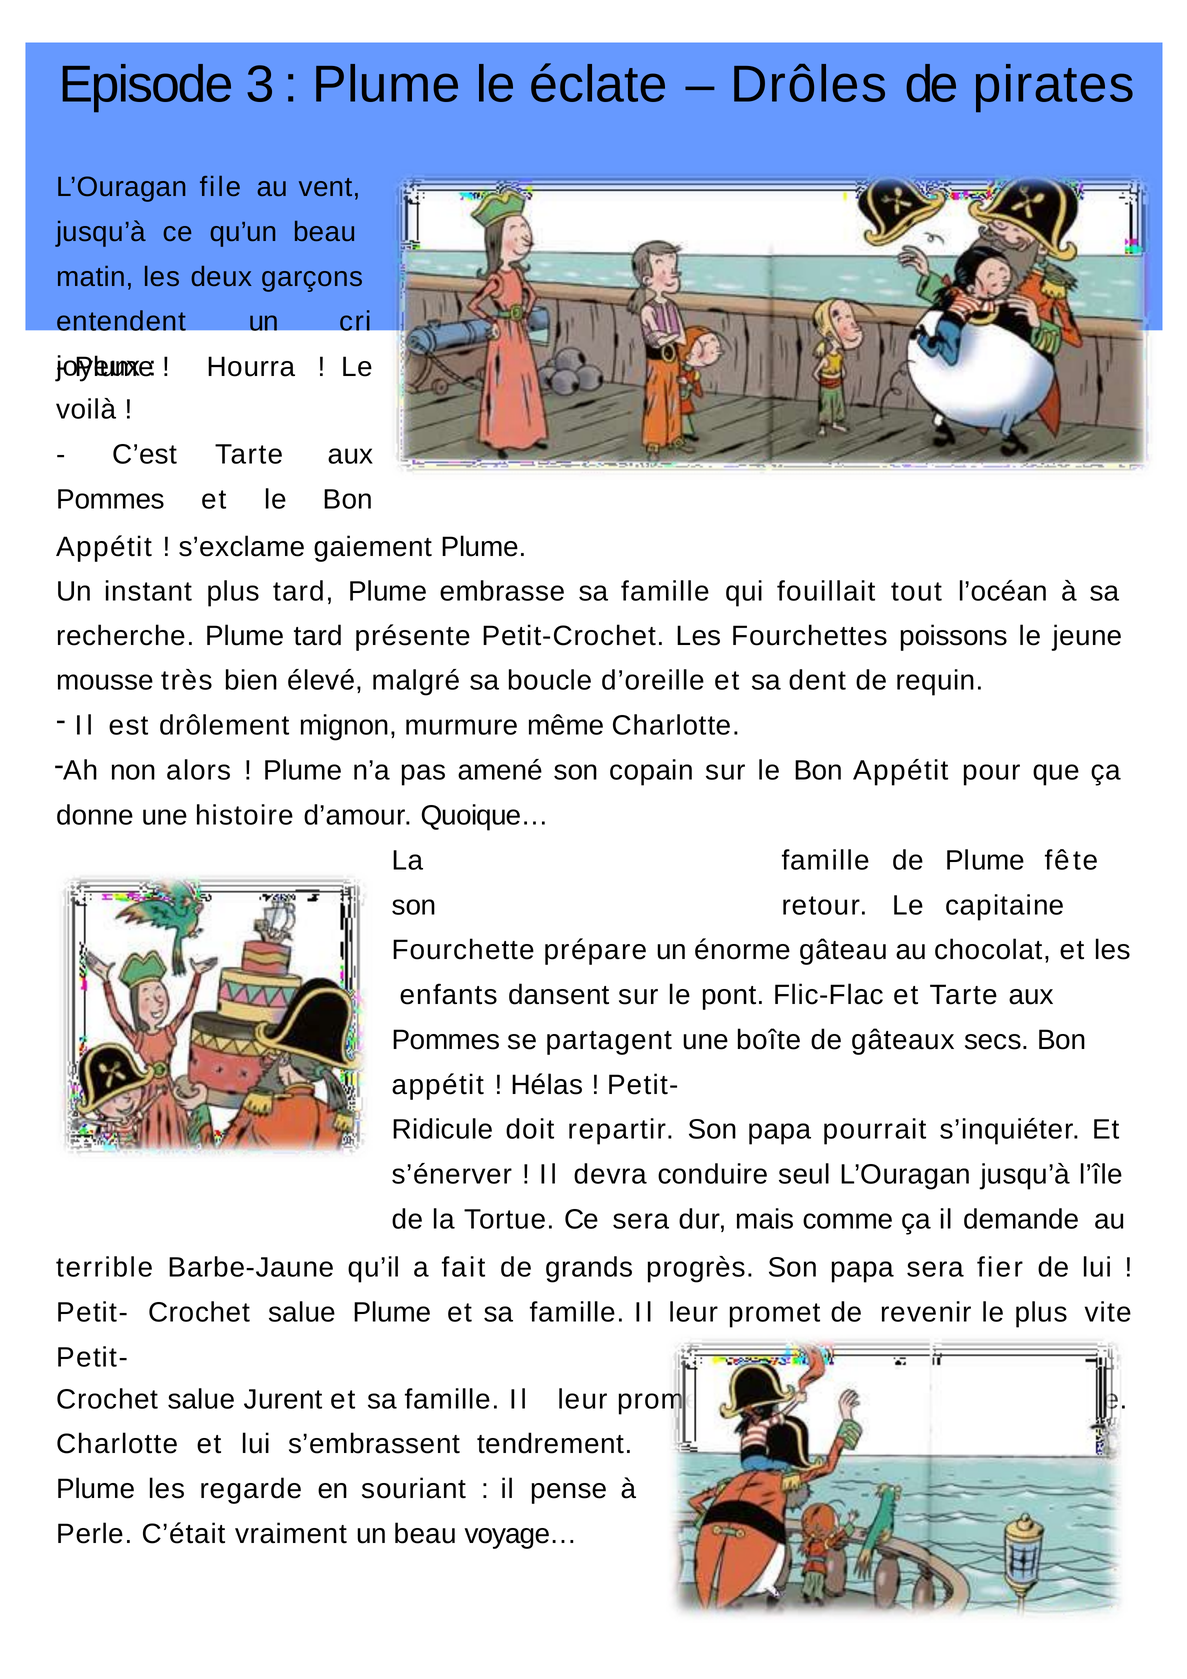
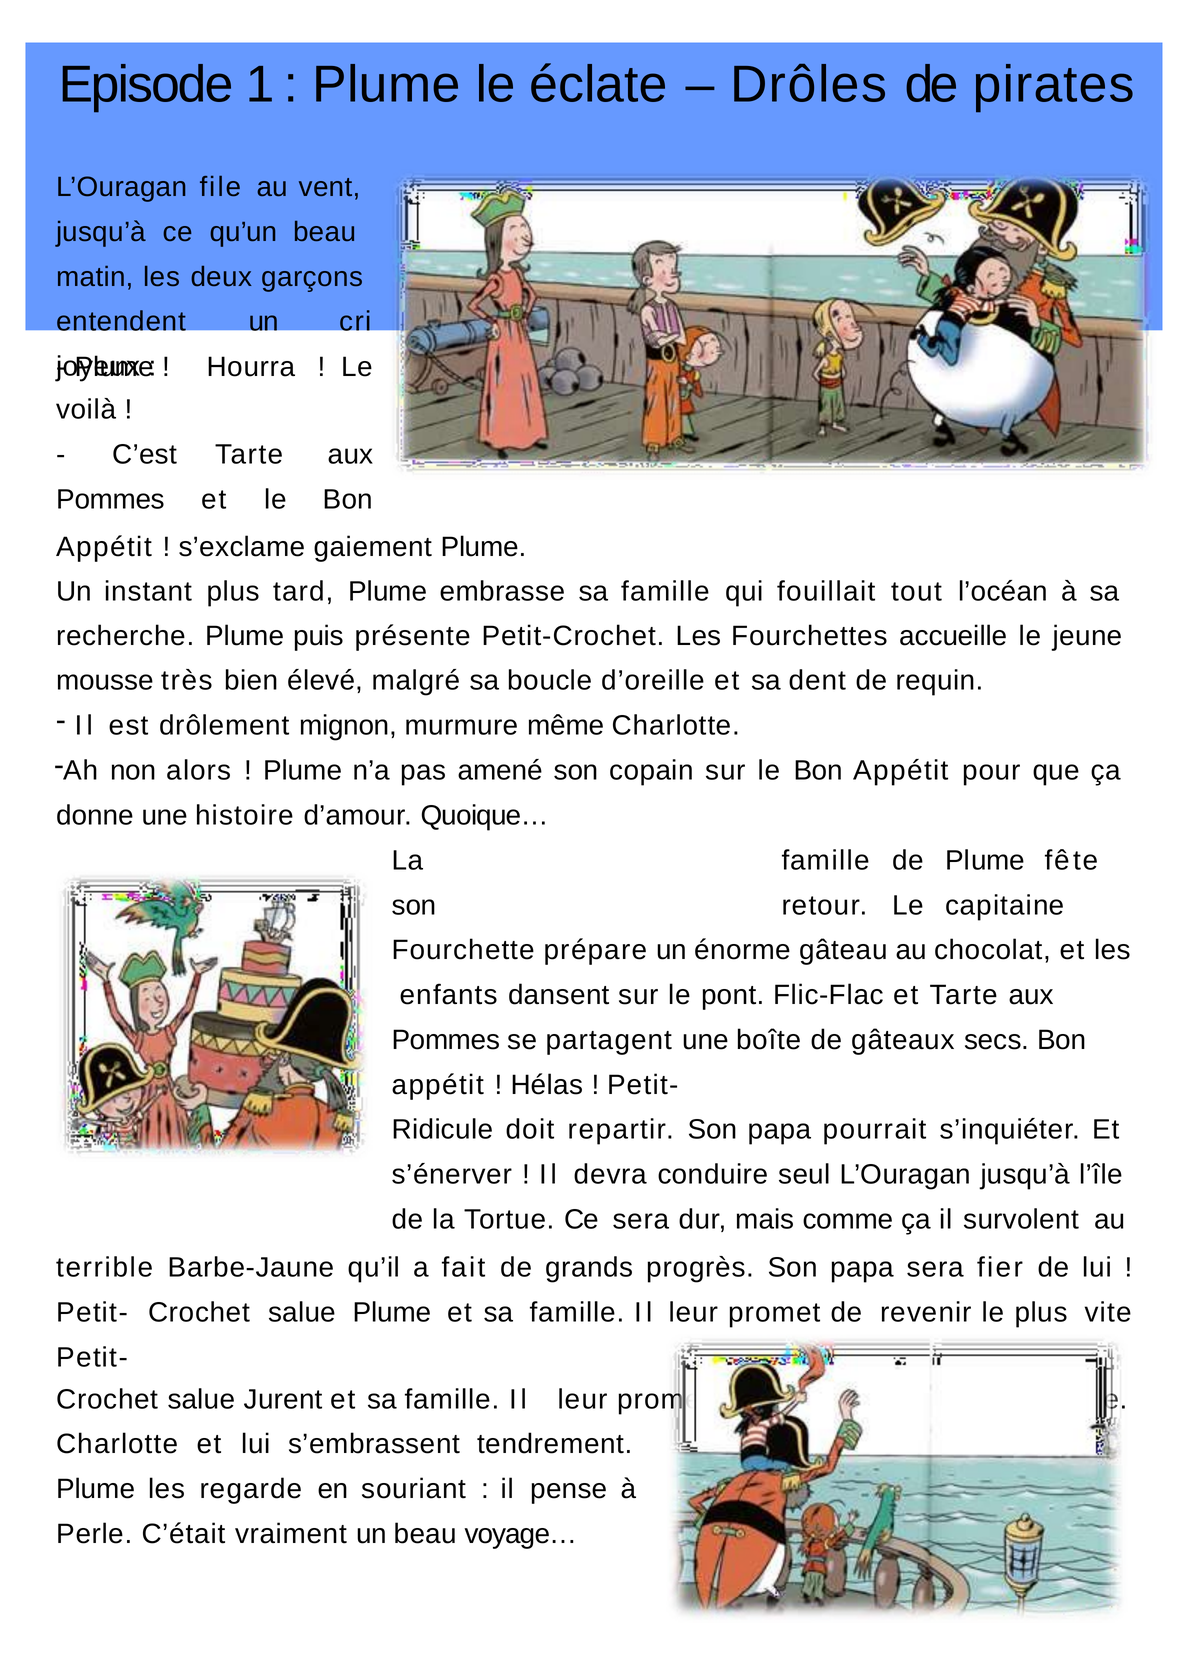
3: 3 -> 1 (260, 85)
Plume tard: tard -> puis (318, 636)
poissons: poissons -> accueille (953, 636)
demande: demande -> survolent (1021, 1220)
